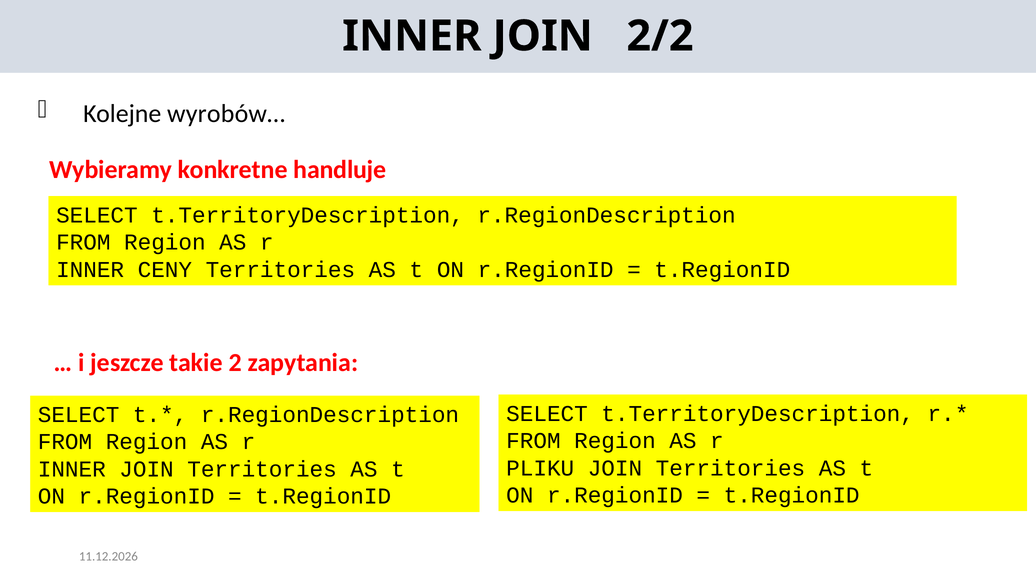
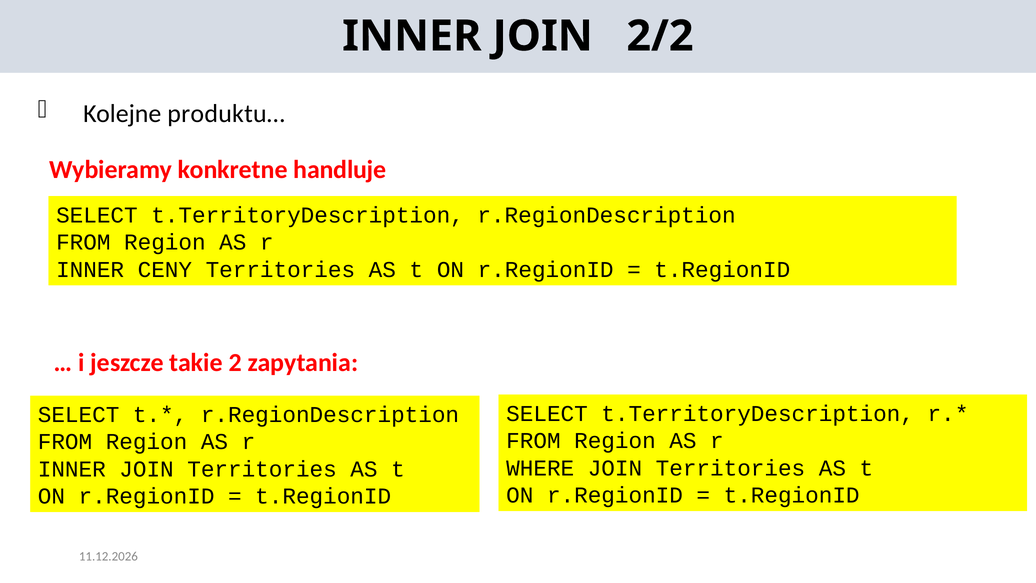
wyrobów…: wyrobów… -> produktu… (226, 113)
PLIKU: PLIKU -> WHERE (540, 468)
